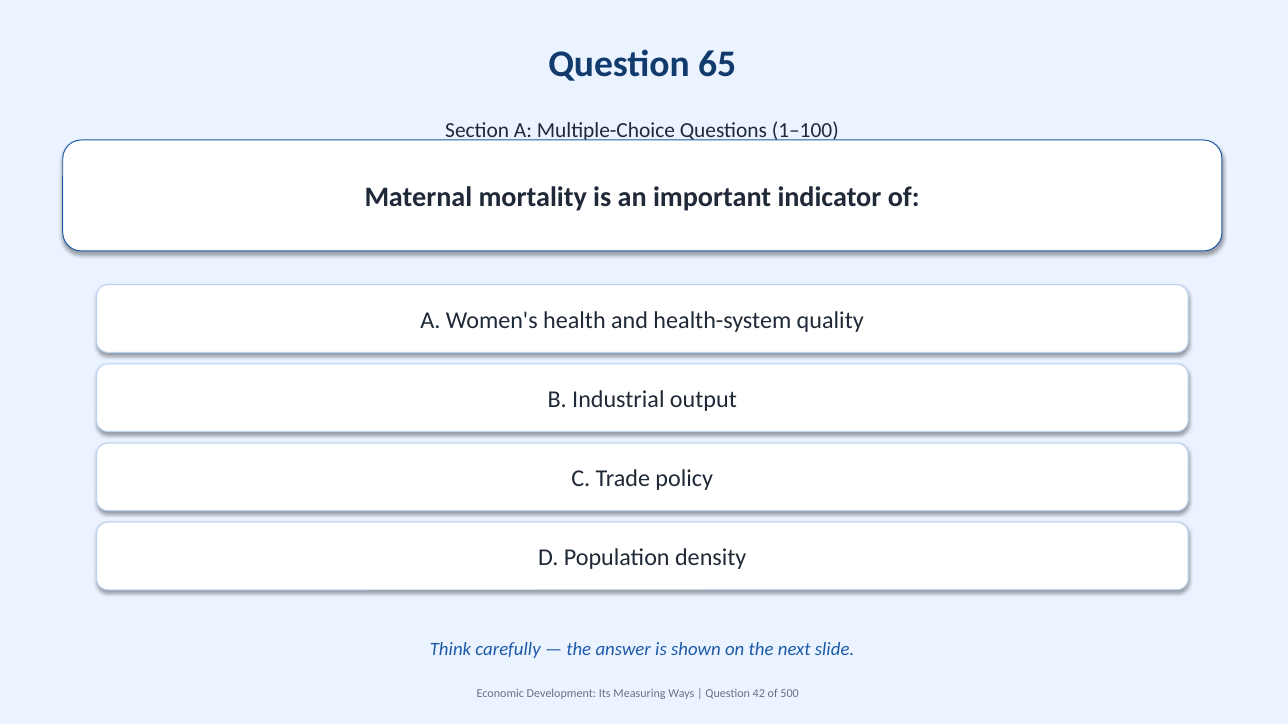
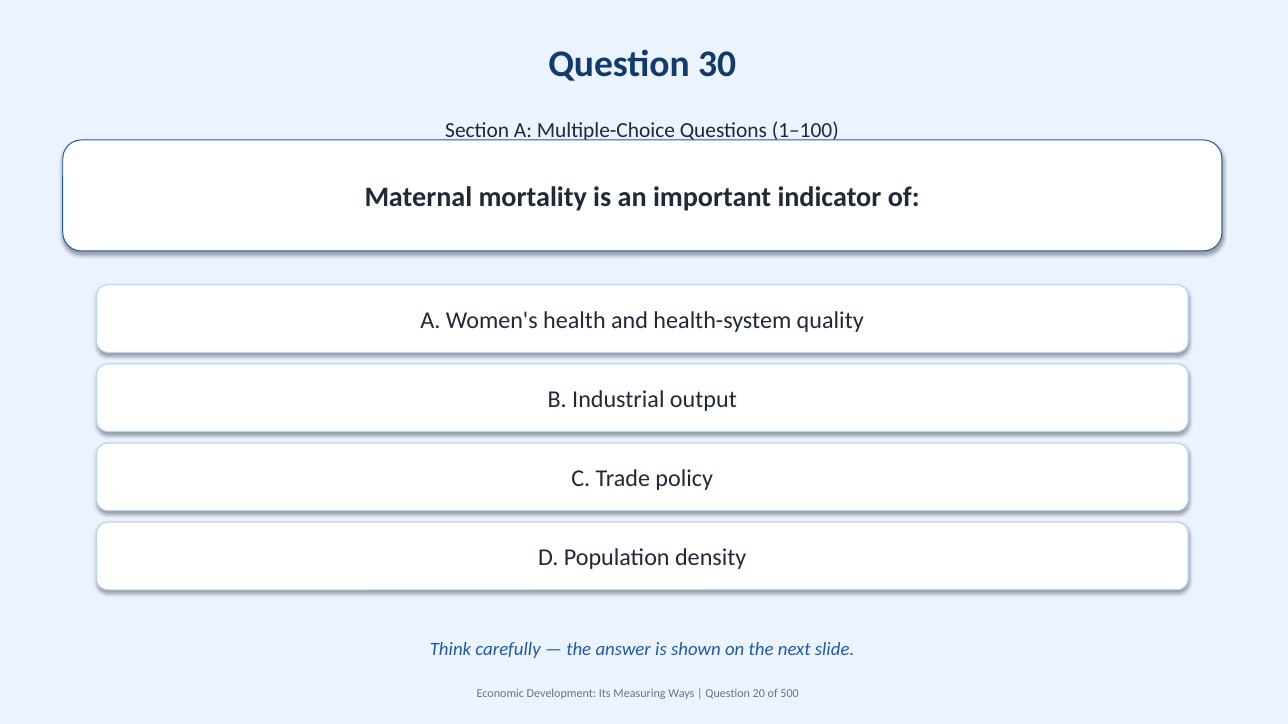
65: 65 -> 30 (717, 64)
42: 42 -> 20 (759, 694)
